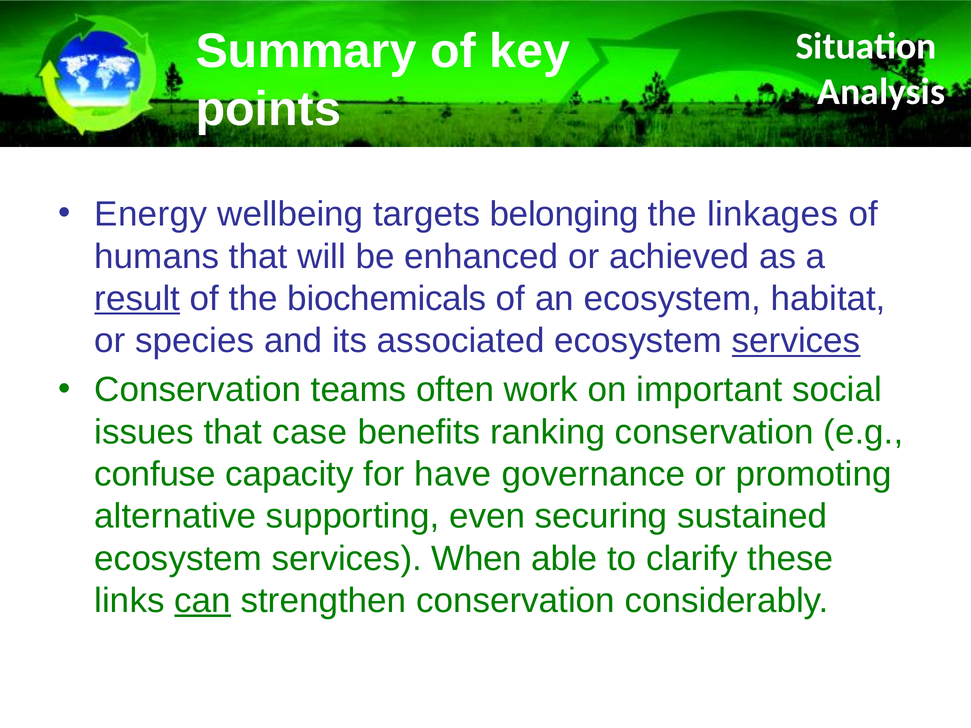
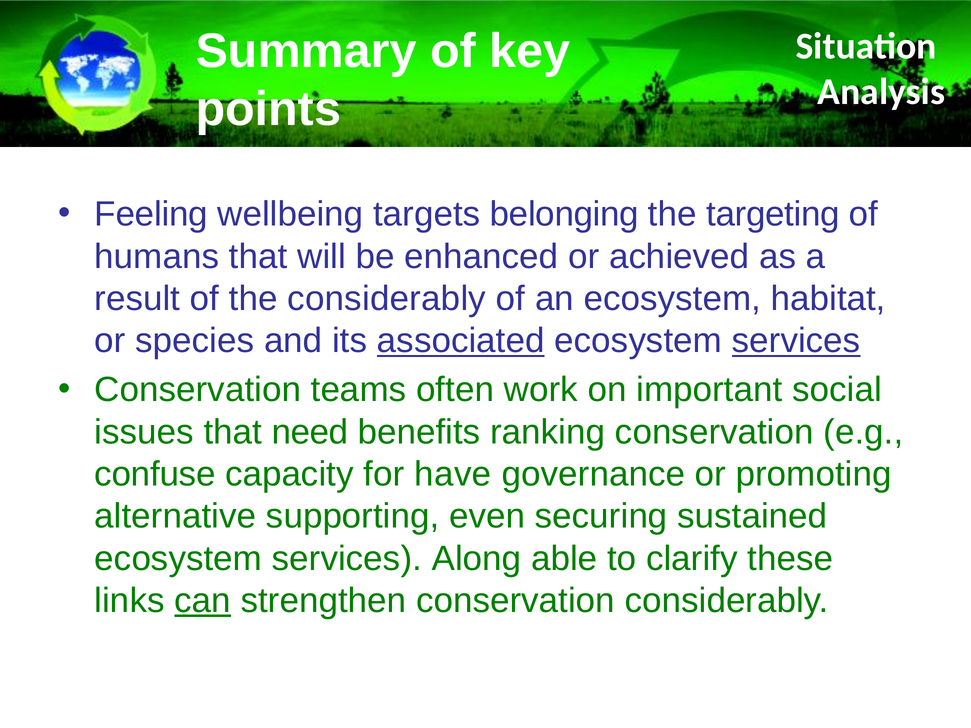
Energy: Energy -> Feeling (151, 214)
linkages: linkages -> targeting (773, 214)
result underline: present -> none (137, 299)
the biochemicals: biochemicals -> considerably (387, 299)
associated underline: none -> present (461, 341)
case: case -> need (310, 432)
When: When -> Along (477, 559)
